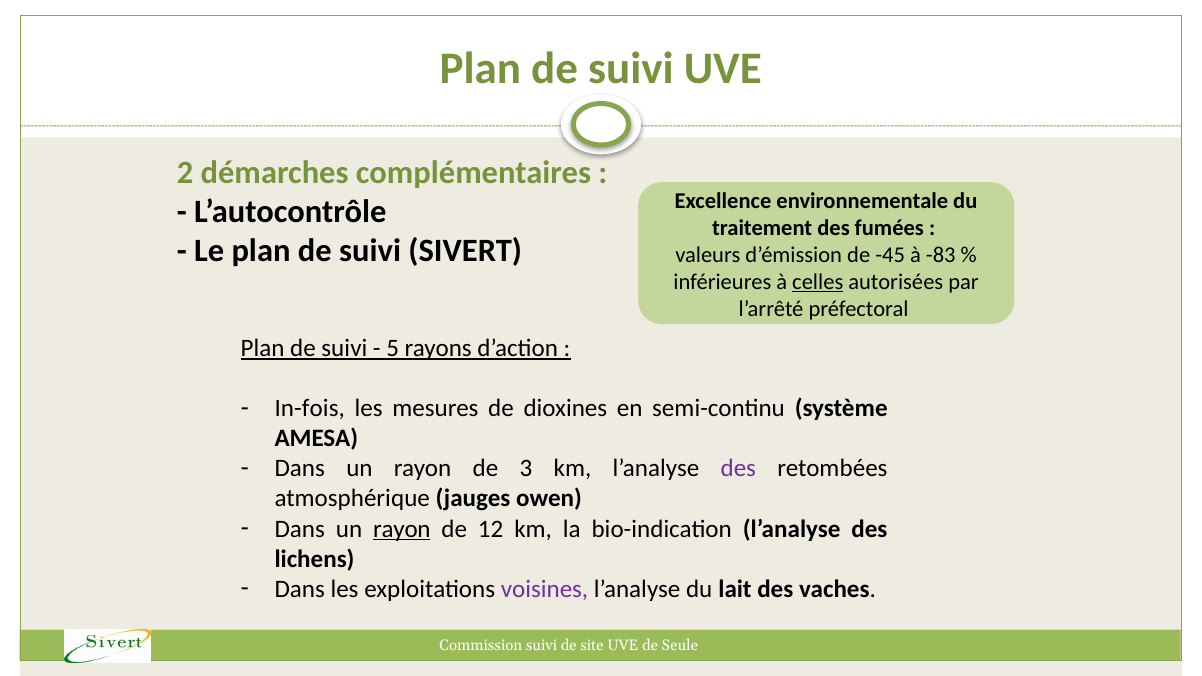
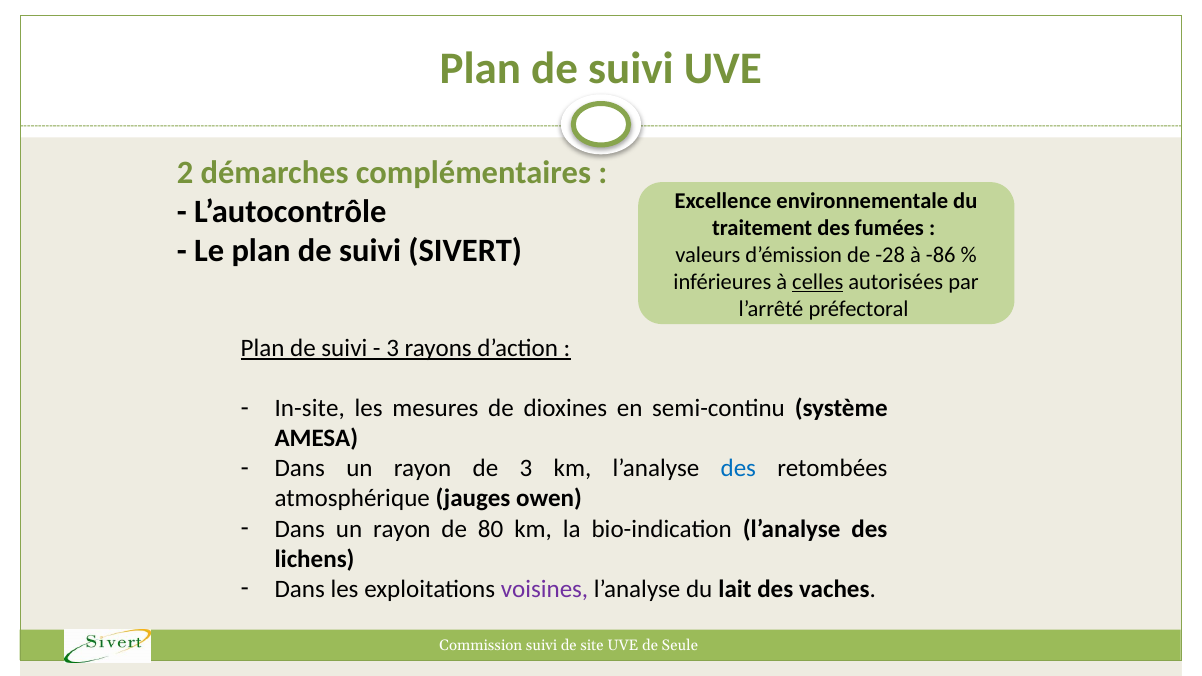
-45: -45 -> -28 (890, 255)
-83: -83 -> -86 (941, 255)
5: 5 -> 3 (393, 348)
In-fois: In-fois -> In-site (310, 409)
des colour: purple -> blue (738, 469)
rayon underline: present -> none (402, 529)
12: 12 -> 80 (491, 529)
